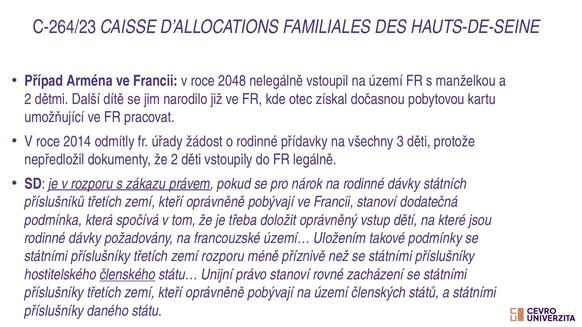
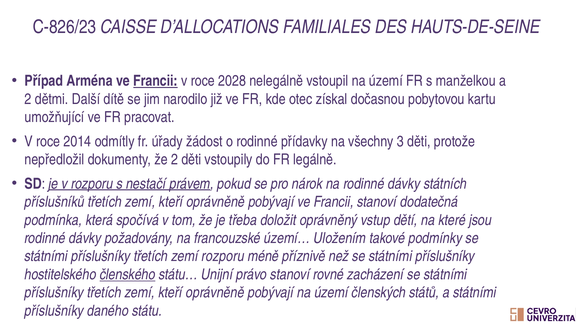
C-264/23: C-264/23 -> C-826/23 (65, 27)
Francii underline: none -> present (155, 81)
2048: 2048 -> 2028 (232, 81)
zákazu: zákazu -> nestačí (146, 184)
